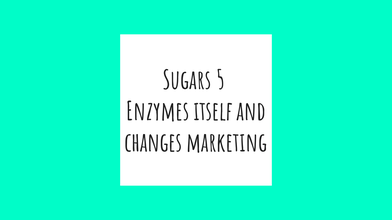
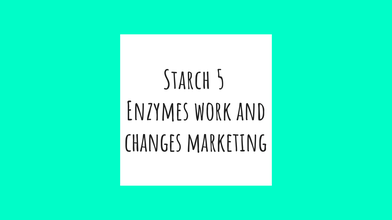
Sugars: Sugars -> Starch (187, 81)
itself: itself -> work (213, 112)
